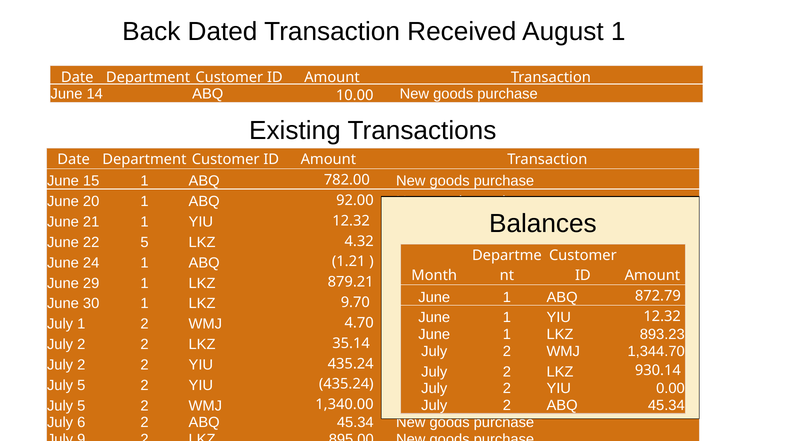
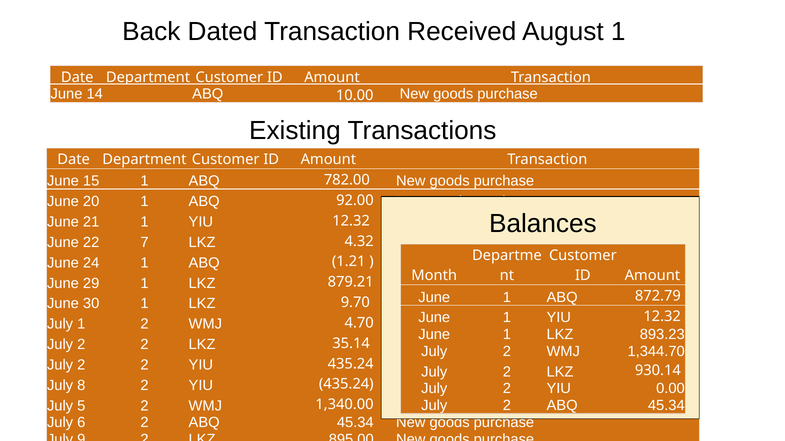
22 5: 5 -> 7 (144, 243)
5: 5 -> 8 (81, 386)
